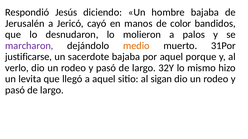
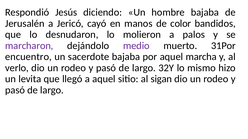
medio colour: orange -> purple (136, 46)
justificarse: justificarse -> encuentro (28, 57)
porque: porque -> marcha (201, 57)
